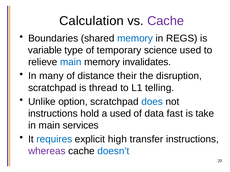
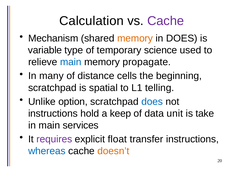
Boundaries: Boundaries -> Mechanism (53, 38)
memory colour: blue -> orange (135, 38)
in REGS: REGS -> DOES (182, 38)
invalidates: invalidates -> propagate (147, 62)
their: their -> cells (127, 76)
disruption: disruption -> beginning (179, 76)
thread: thread -> spatial (103, 88)
a used: used -> keep (121, 114)
fast: fast -> unit (175, 114)
requires colour: blue -> purple (54, 140)
high: high -> float (117, 140)
whereas colour: purple -> blue (47, 151)
doesn’t colour: blue -> orange (113, 151)
